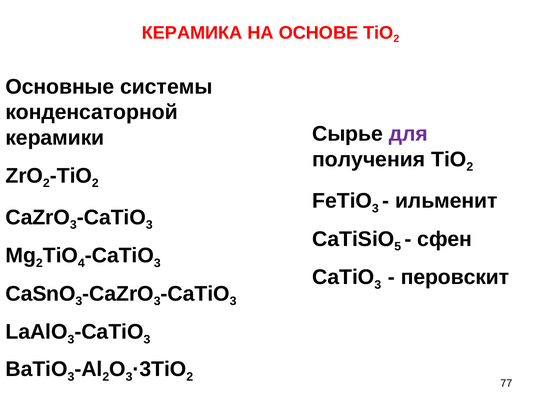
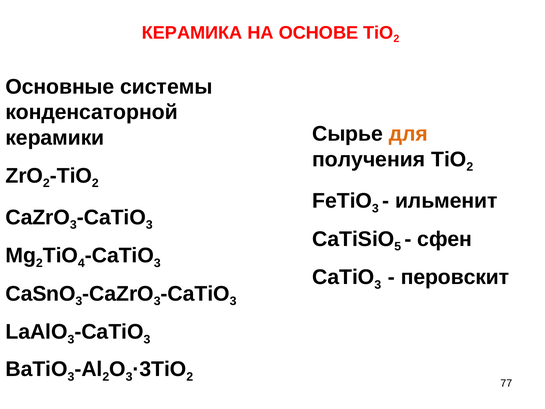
для colour: purple -> orange (408, 134)
